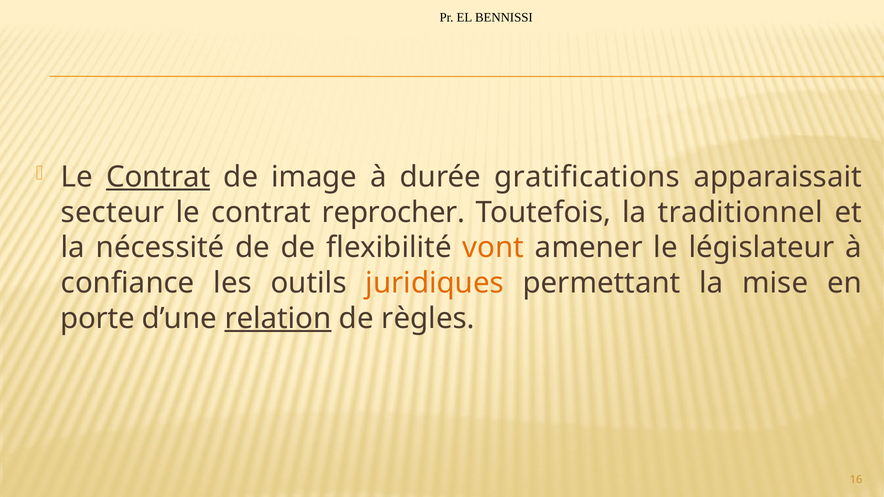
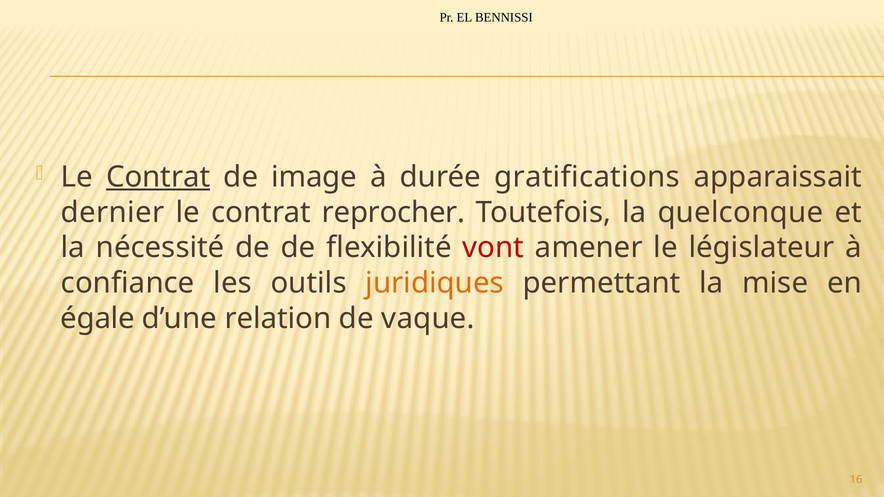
secteur: secteur -> dernier (113, 212)
traditionnel: traditionnel -> quelconque (740, 212)
vont colour: orange -> red (493, 248)
porte: porte -> égale (98, 319)
relation underline: present -> none (278, 319)
règles: règles -> vaque (428, 319)
